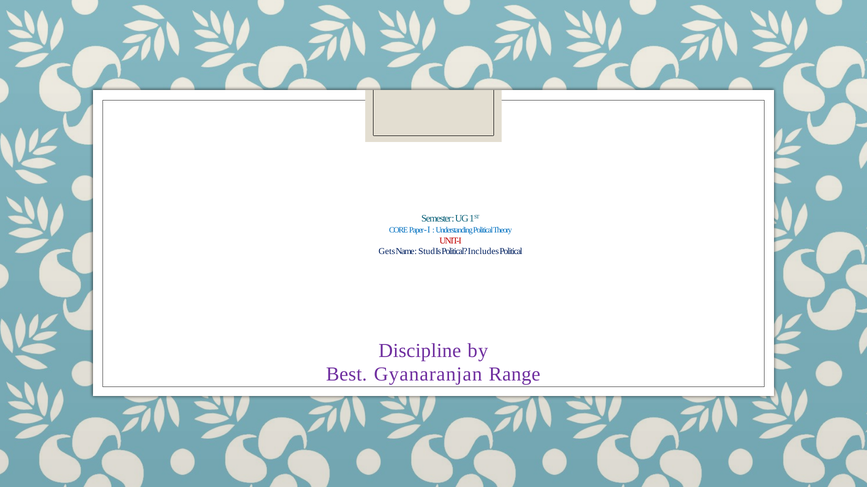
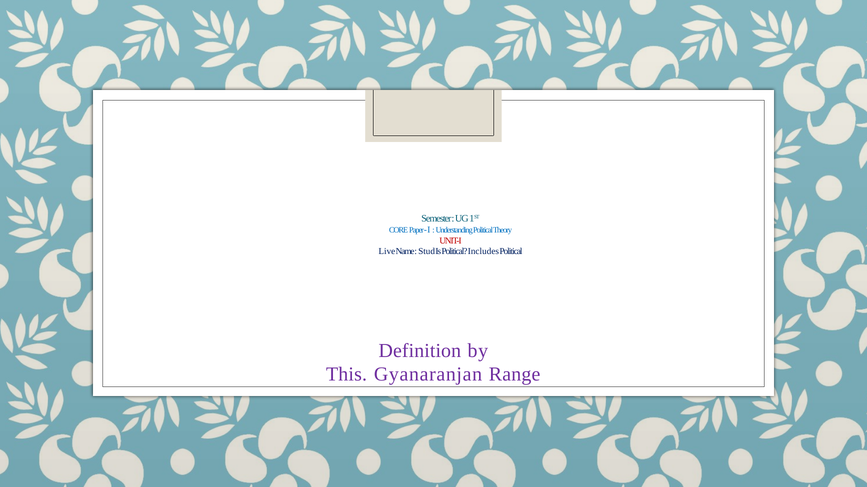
Gets: Gets -> Live (387, 252)
Discipline: Discipline -> Definition (420, 351)
Best: Best -> This (347, 375)
